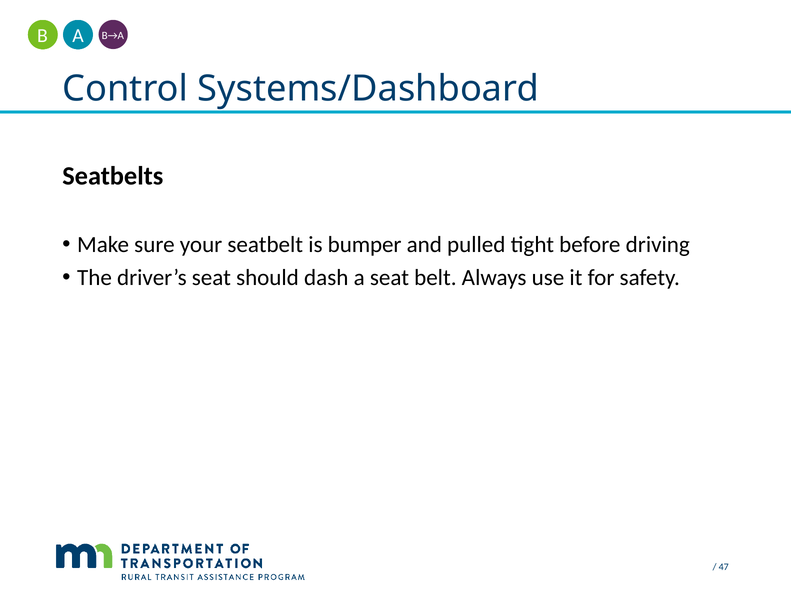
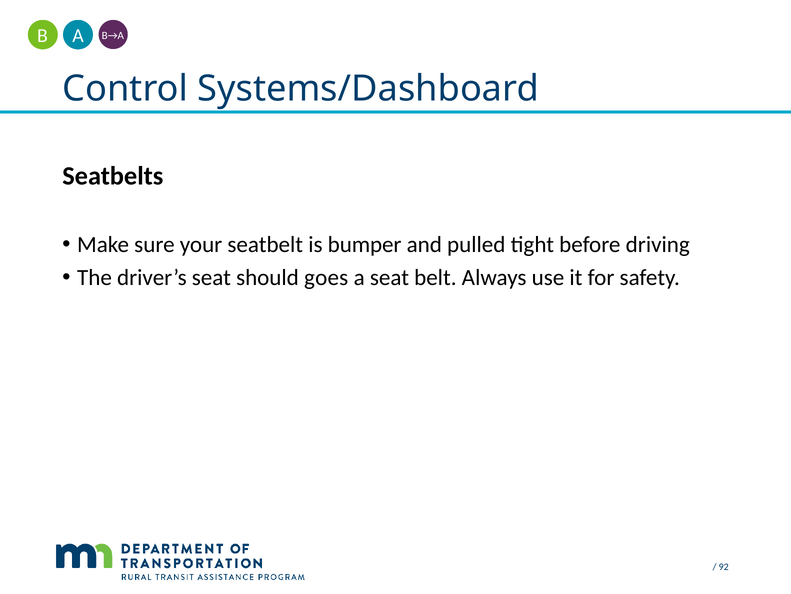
dash: dash -> goes (326, 277)
47: 47 -> 92 (724, 566)
